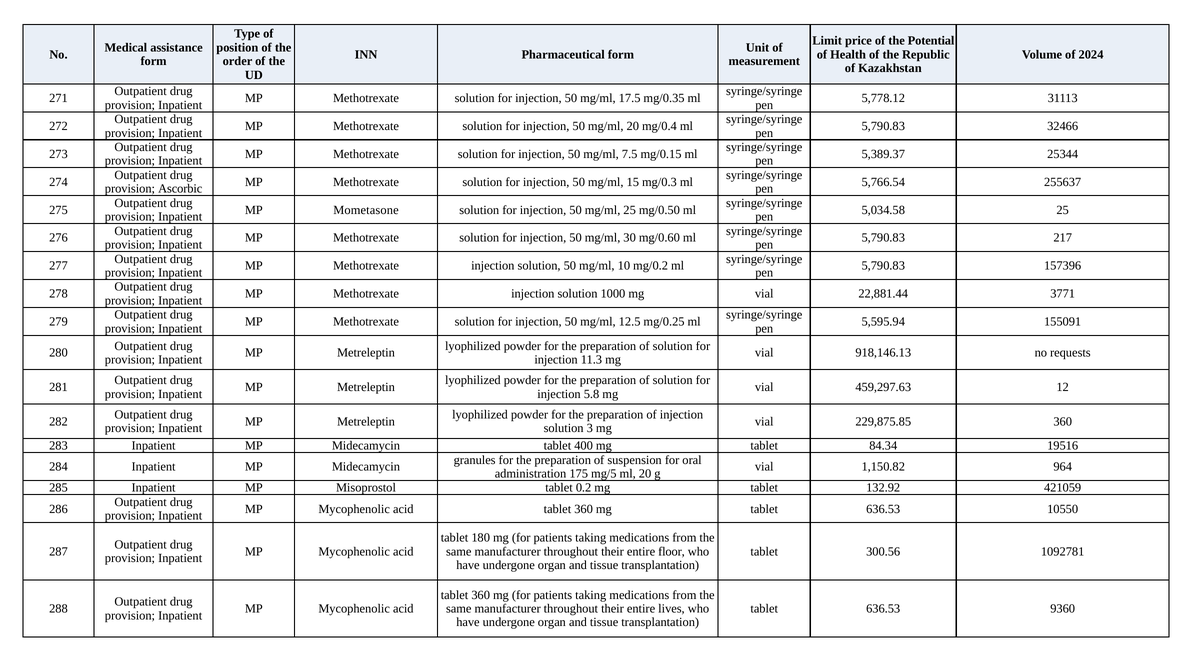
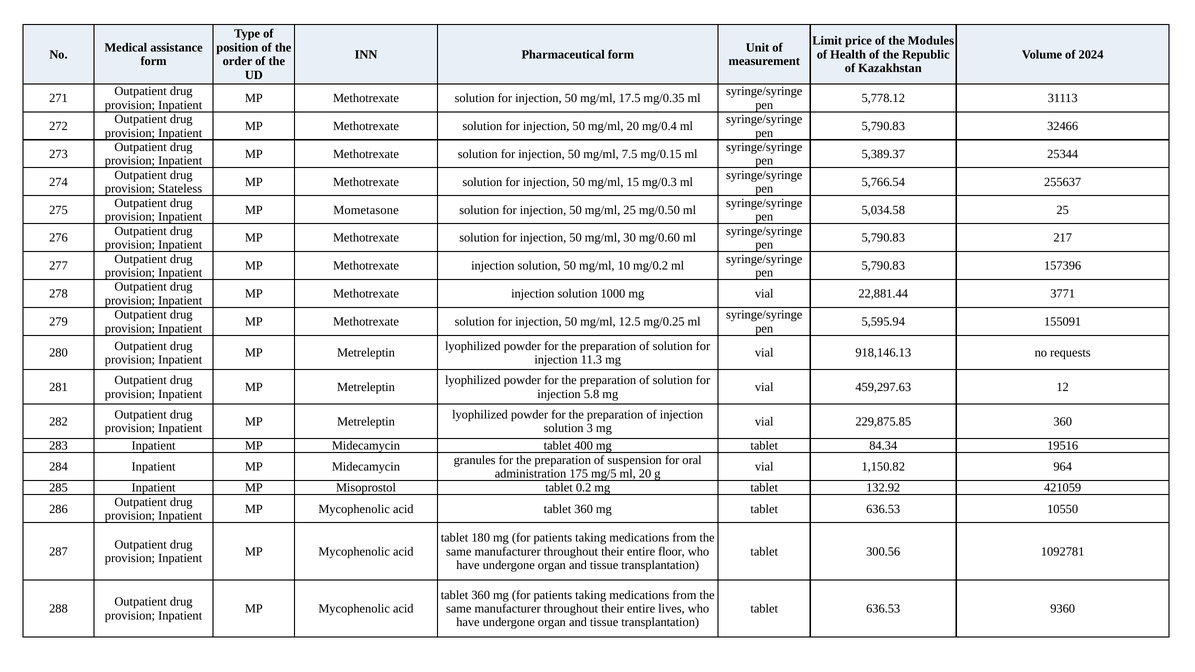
Potential: Potential -> Modules (931, 41)
Ascorbic: Ascorbic -> Stateless (180, 189)
